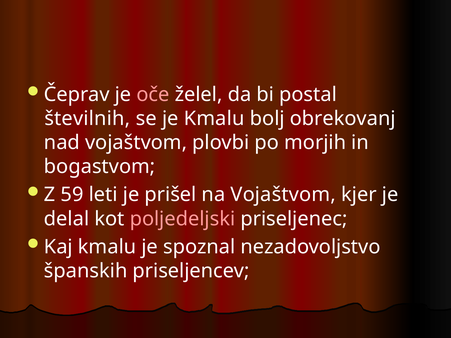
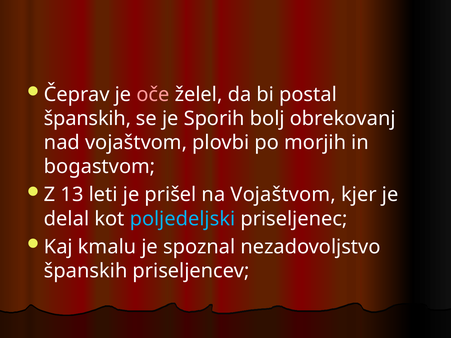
številnih: številnih -> španskih (87, 119)
je Kmalu: Kmalu -> Sporih (214, 119)
59: 59 -> 13 (72, 195)
poljedeljski colour: pink -> light blue (182, 219)
